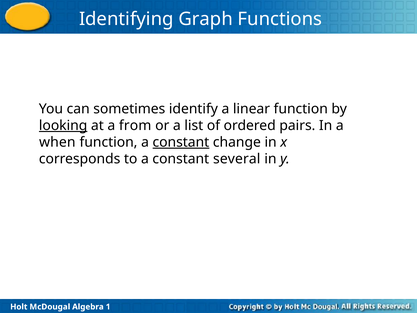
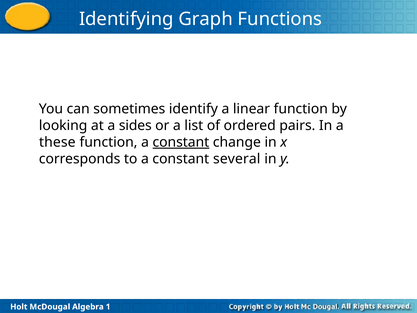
looking underline: present -> none (63, 125)
from: from -> sides (135, 125)
when: when -> these (57, 142)
